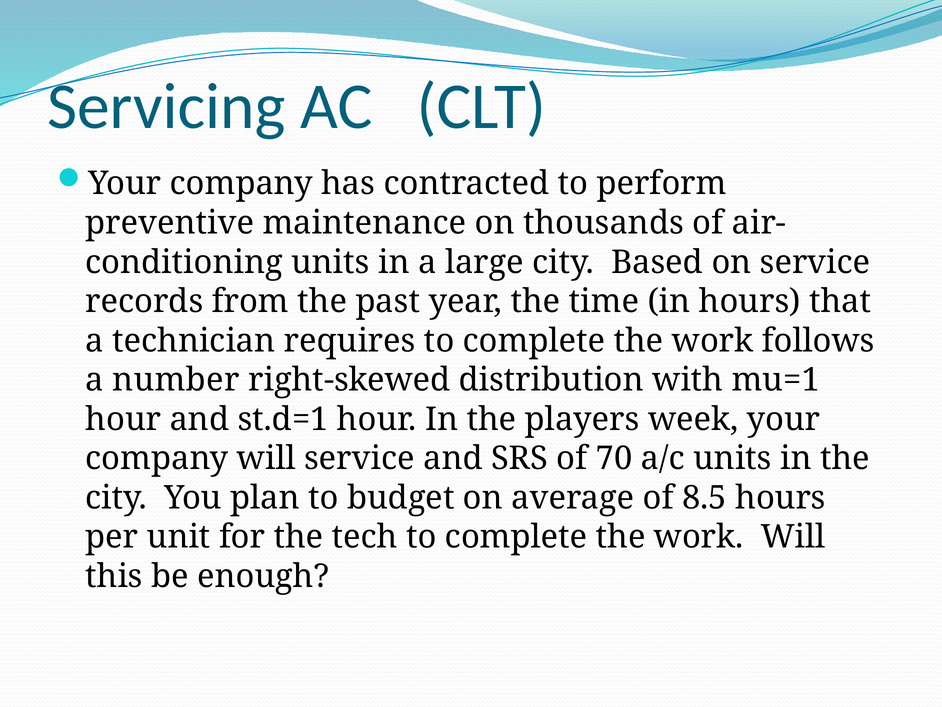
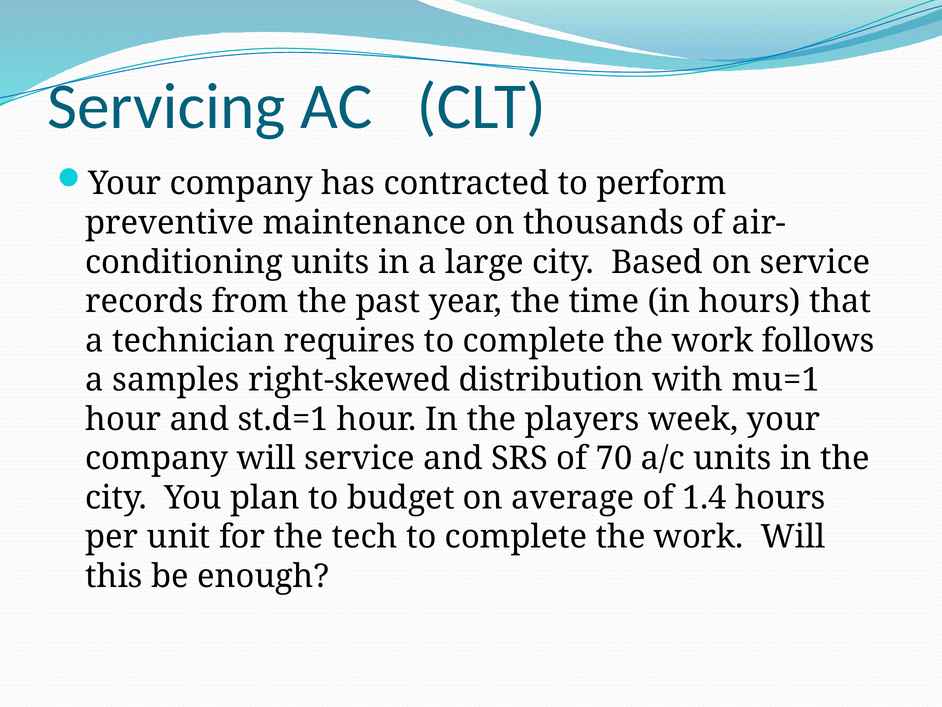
number: number -> samples (176, 380)
8.5: 8.5 -> 1.4 (704, 497)
